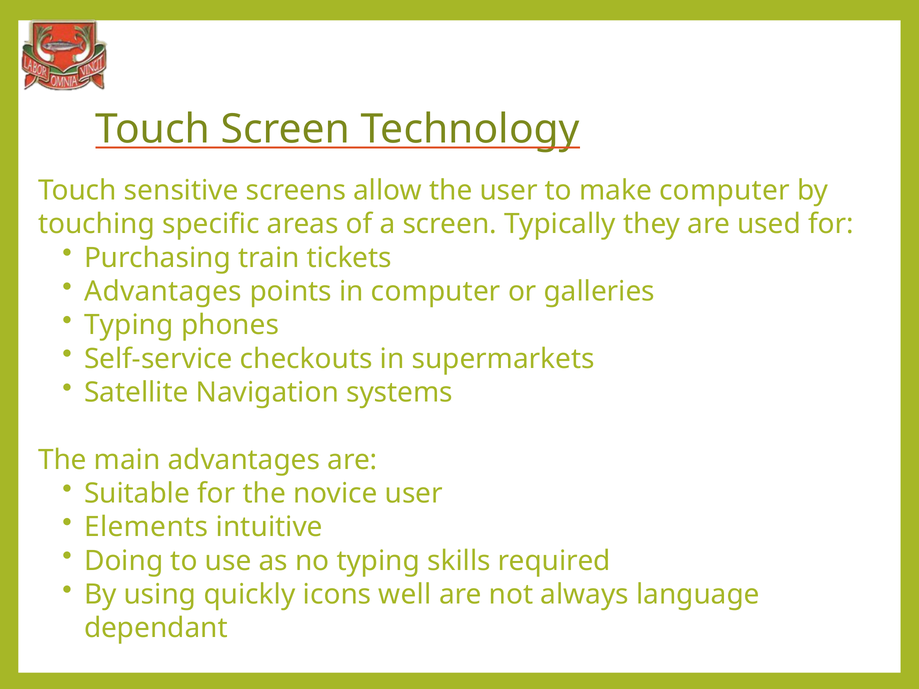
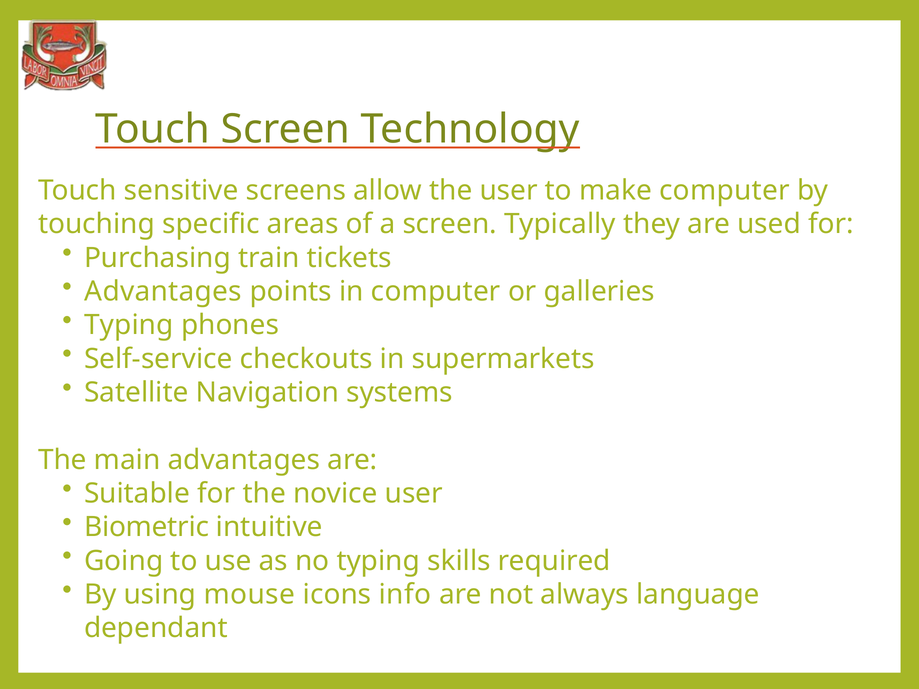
Elements: Elements -> Biometric (147, 527)
Doing: Doing -> Going (124, 561)
quickly: quickly -> mouse (249, 595)
well: well -> info (405, 595)
